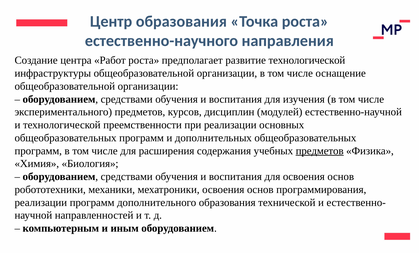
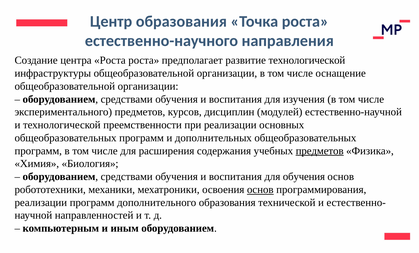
центра Работ: Работ -> Роста (110, 60)
для освоения: освоения -> обучения (304, 176)
основ underline: none -> present (260, 189)
